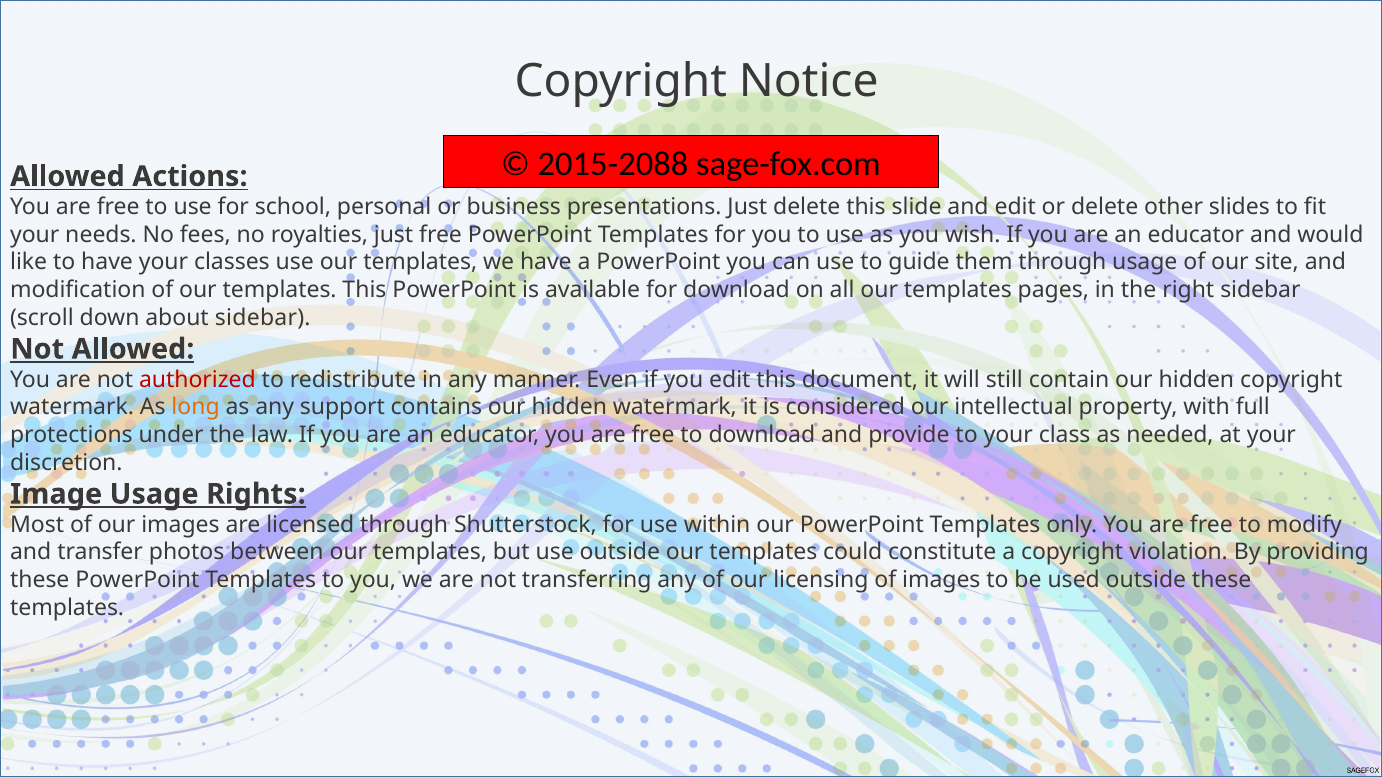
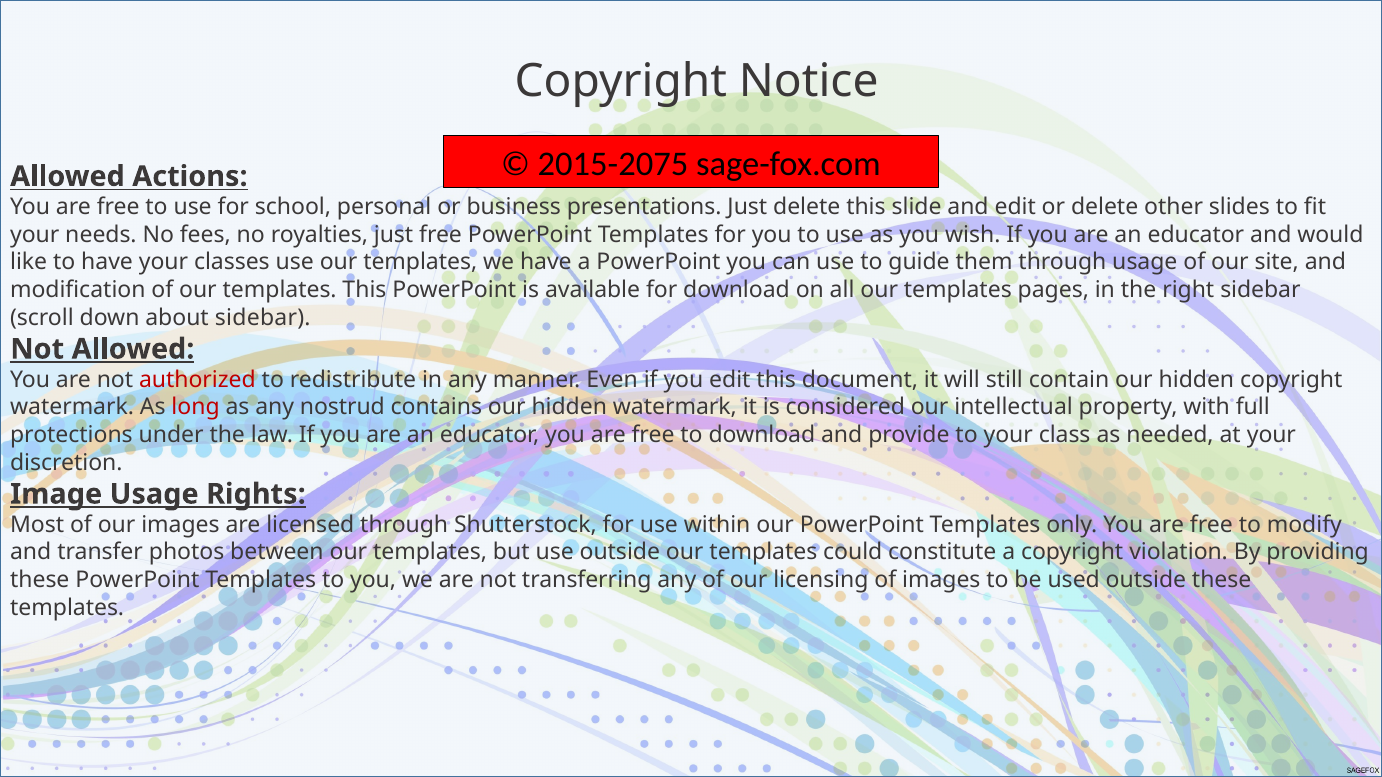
2015-2088: 2015-2088 -> 2015-2075 (613, 164)
long colour: orange -> red (196, 408)
support: support -> nostrud (342, 408)
